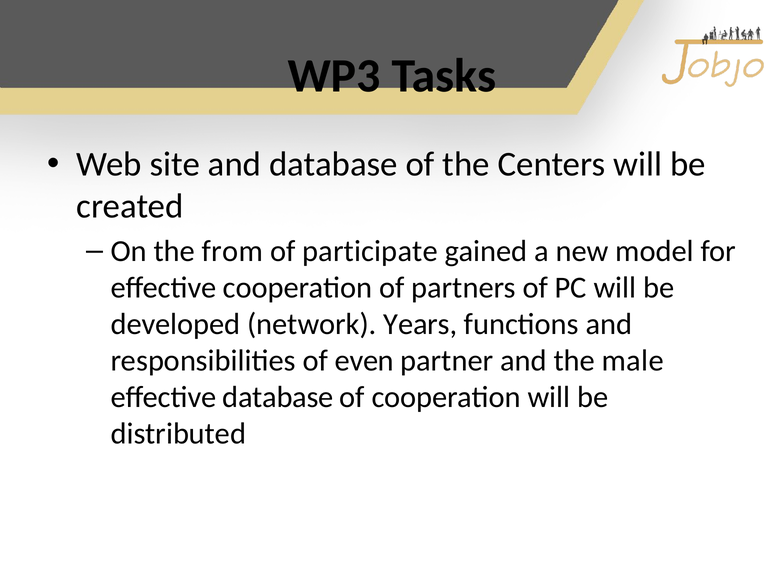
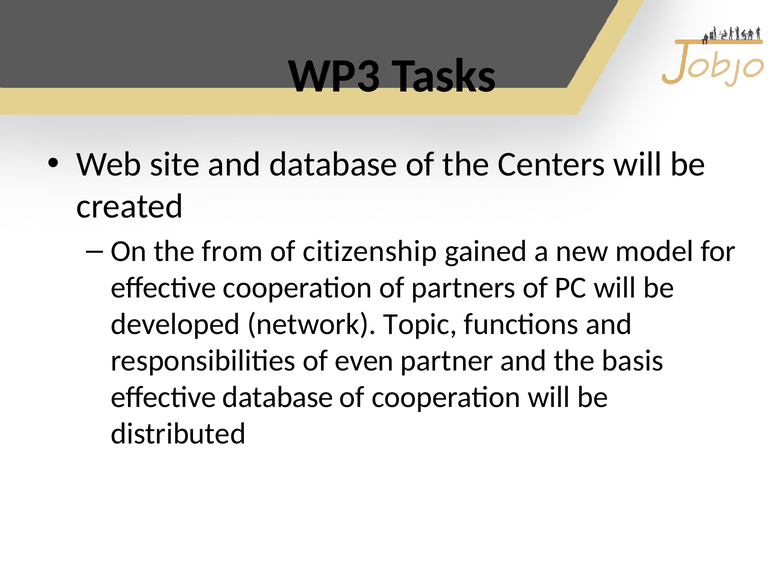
participate: participate -> citizenship (370, 251)
Years: Years -> Topic (420, 324)
male: male -> basis (633, 361)
